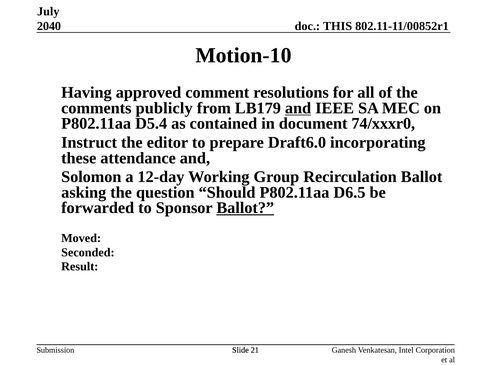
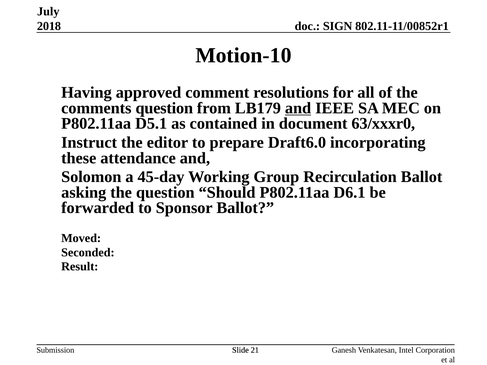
2040: 2040 -> 2018 (49, 26)
THIS: THIS -> SIGN (338, 26)
comments publicly: publicly -> question (164, 108)
D5.4: D5.4 -> D5.1 (151, 124)
74/xxxr0: 74/xxxr0 -> 63/xxxr0 (383, 124)
12-day: 12-day -> 45-day (161, 177)
D6.5: D6.5 -> D6.1 (349, 193)
Ballot underline: present -> none (245, 208)
